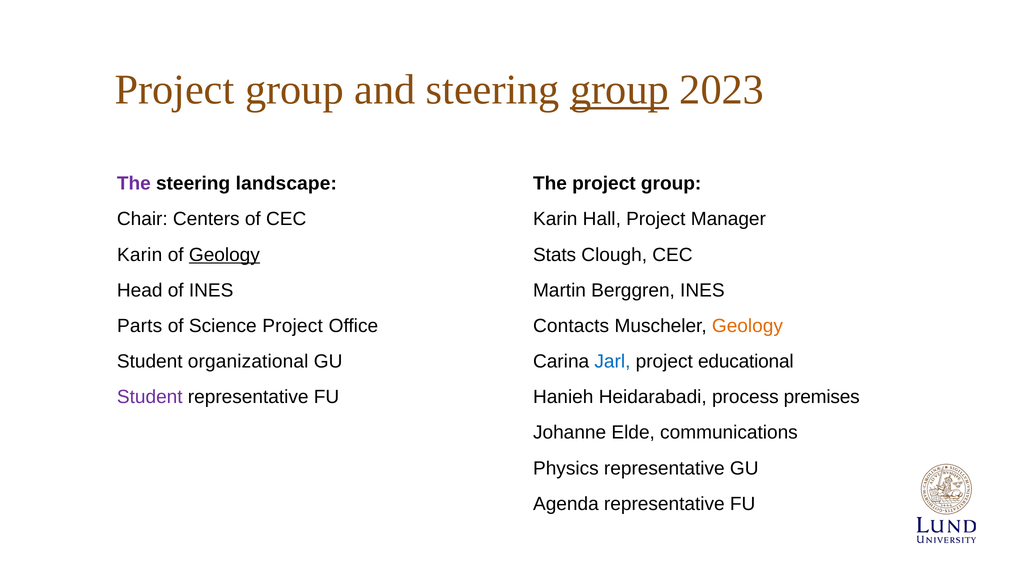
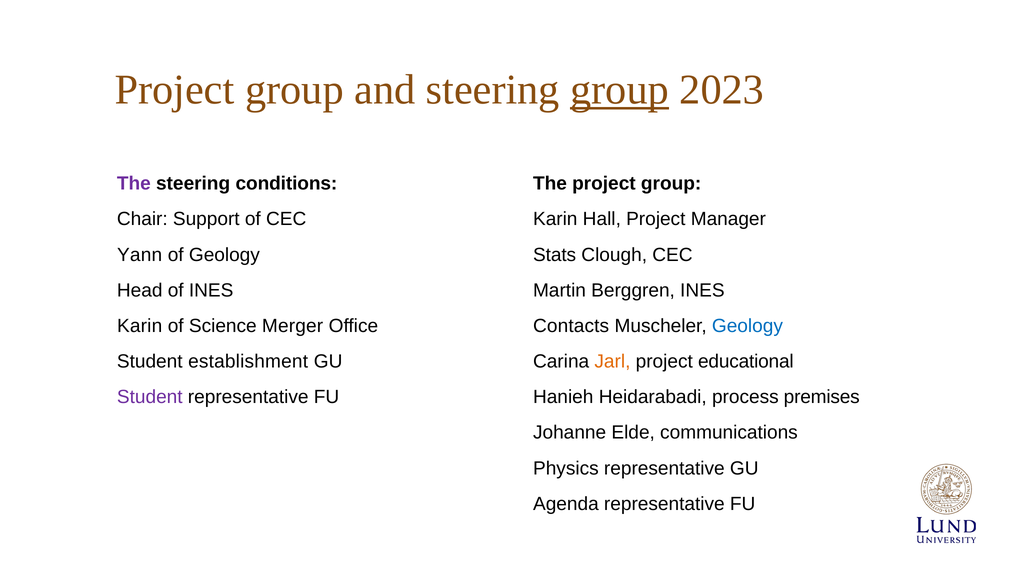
landscape: landscape -> conditions (286, 184)
Centers: Centers -> Support (206, 219)
Karin: Karin -> Yann (140, 255)
Geology underline: present -> none (224, 255)
Parts: Parts -> Karin (140, 326)
Science Project: Project -> Merger (293, 326)
Geology colour: orange -> blue (747, 326)
organizational: organizational -> establishment (248, 362)
Jarl colour: blue -> orange (612, 362)
